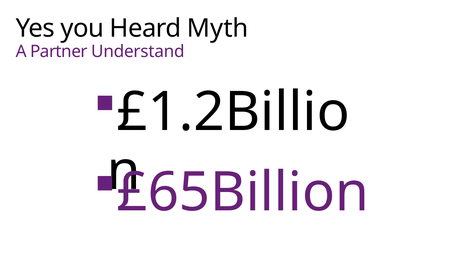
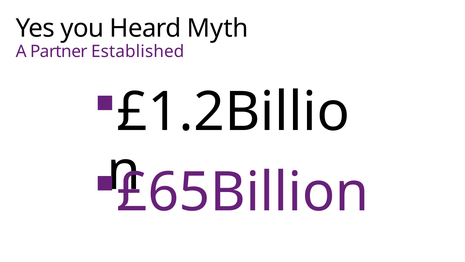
Understand: Understand -> Established (138, 51)
